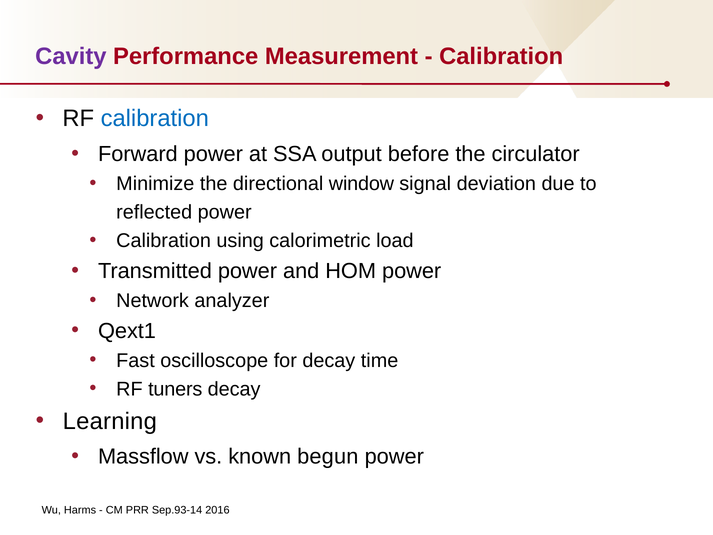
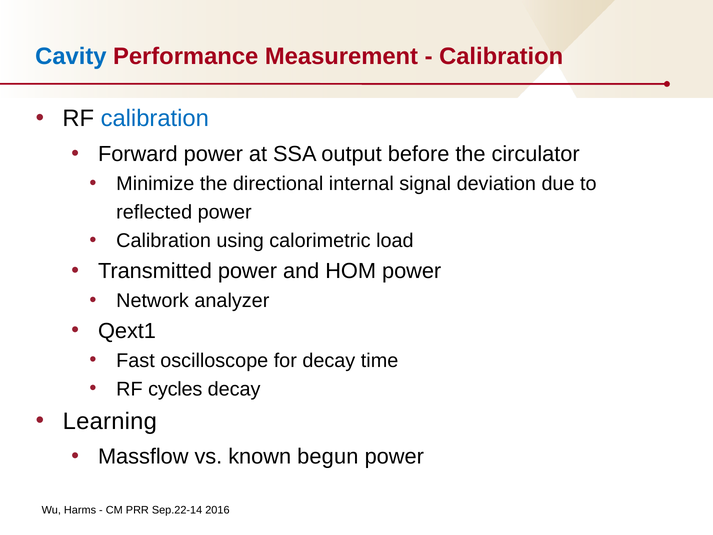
Cavity colour: purple -> blue (71, 56)
window: window -> internal (361, 184)
tuners: tuners -> cycles (175, 389)
Sep.93-14: Sep.93-14 -> Sep.22-14 (177, 510)
